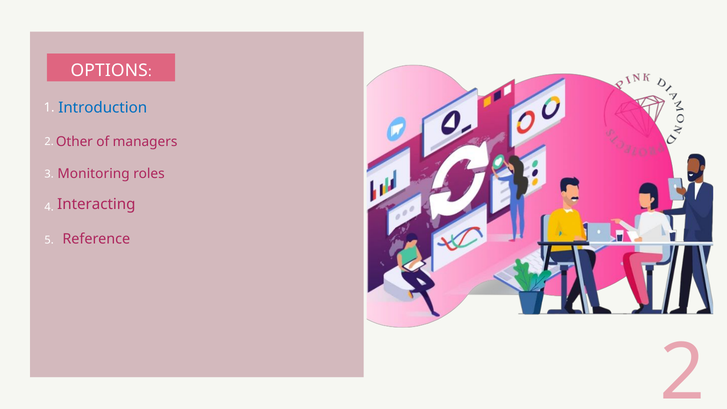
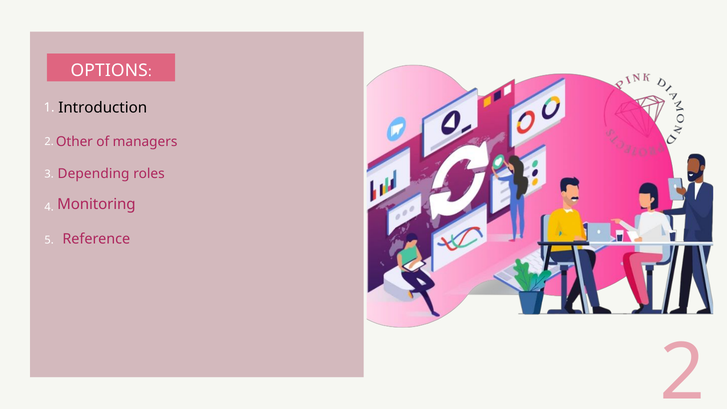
Introduction colour: blue -> black (103, 108)
Monitoring: Monitoring -> Depending (94, 174)
Interacting: Interacting -> Monitoring (96, 204)
